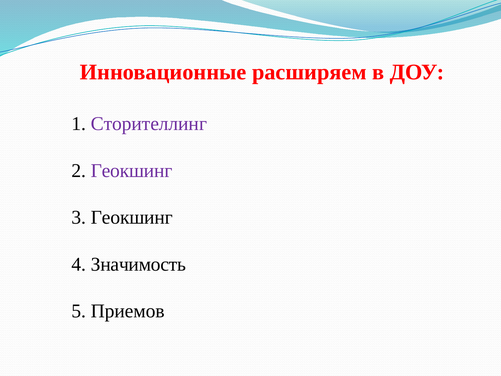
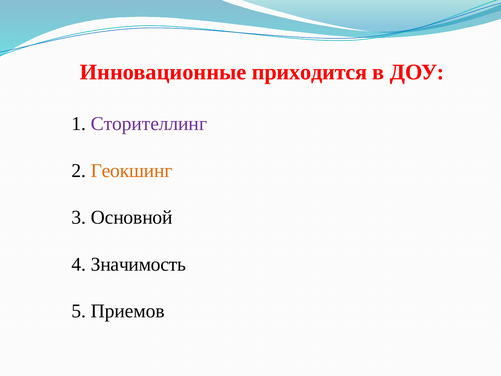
расширяем: расширяем -> приходится (309, 72)
Геокшинг colour: purple -> orange (132, 171)
3 Геокшинг: Геокшинг -> Основной (132, 217)
